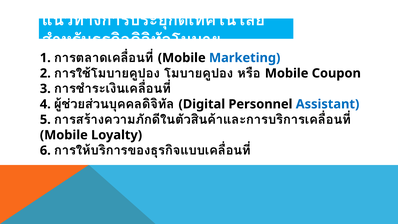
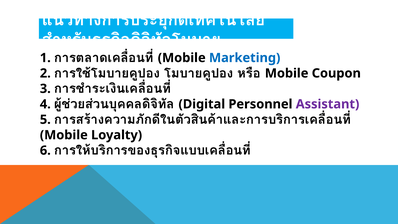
Assistant colour: blue -> purple (328, 104)
